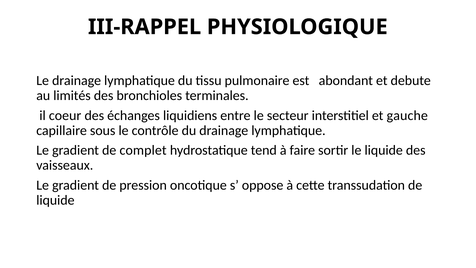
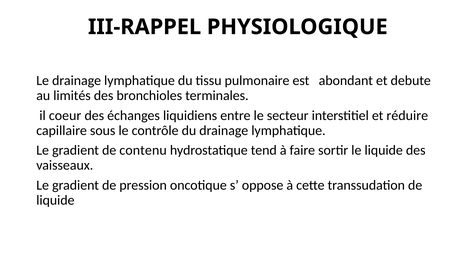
gauche: gauche -> réduire (407, 115)
complet: complet -> contenu (143, 150)
